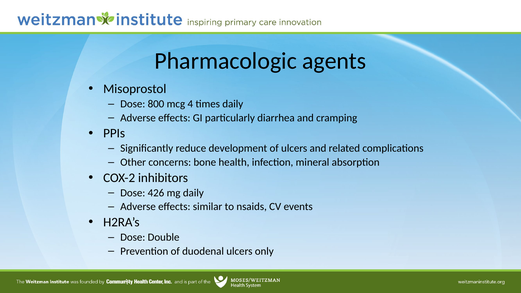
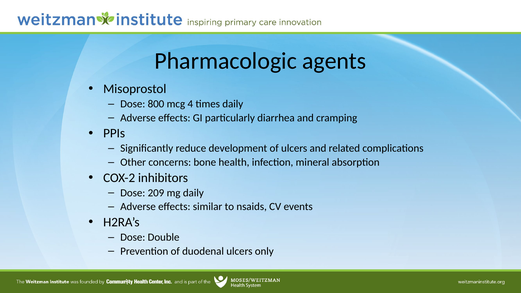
426: 426 -> 209 (156, 193)
